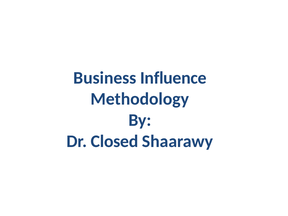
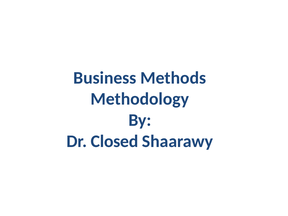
Influence: Influence -> Methods (173, 78)
